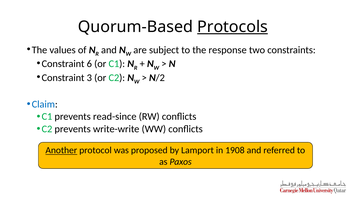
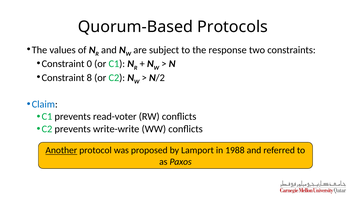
Protocols underline: present -> none (233, 27)
6: 6 -> 0 (89, 64)
3: 3 -> 8 (89, 78)
read-since: read-since -> read-voter (115, 117)
1908: 1908 -> 1988 (235, 151)
